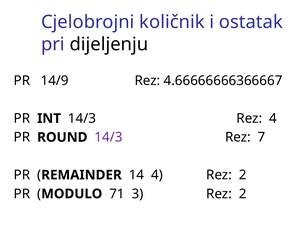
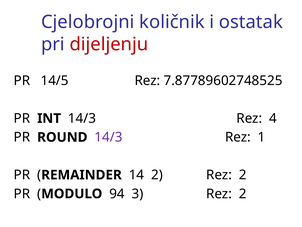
dijeljenju colour: black -> red (109, 44)
14/9: 14/9 -> 14/5 (55, 81)
4.66666666366667: 4.66666666366667 -> 7.87789602748525 (223, 81)
7: 7 -> 1 (262, 137)
14 4: 4 -> 2 (157, 175)
71: 71 -> 94 (117, 193)
